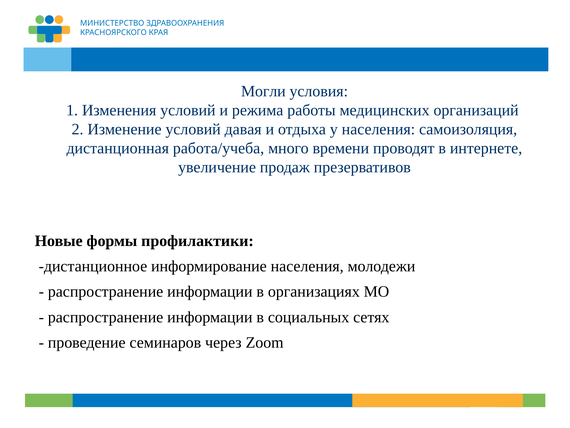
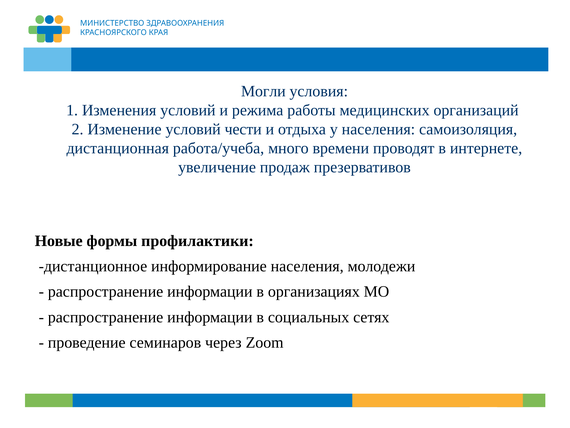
давая: давая -> чести (243, 129)
